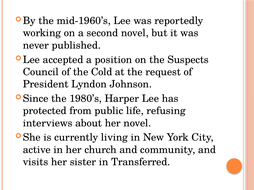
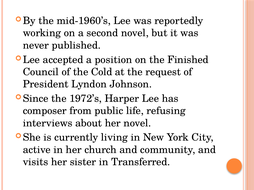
Suspects: Suspects -> Finished (188, 60)
1980’s: 1980’s -> 1972’s (86, 99)
protected: protected -> composer (45, 111)
